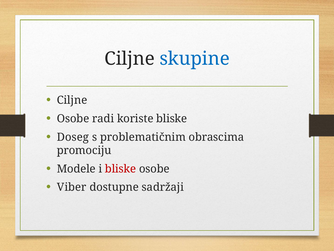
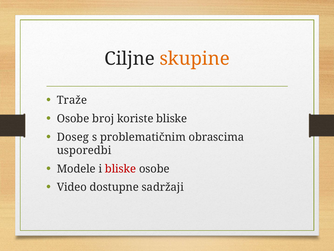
skupine colour: blue -> orange (195, 59)
Ciljne: Ciljne -> Traže (72, 100)
radi: radi -> broj (103, 118)
promociju: promociju -> usporedbi (84, 150)
Viber: Viber -> Video (72, 187)
